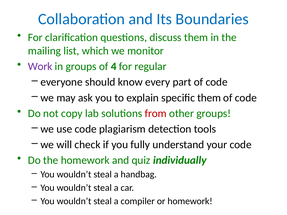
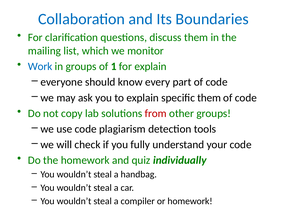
Work colour: purple -> blue (40, 67)
4: 4 -> 1 (114, 67)
for regular: regular -> explain (150, 67)
